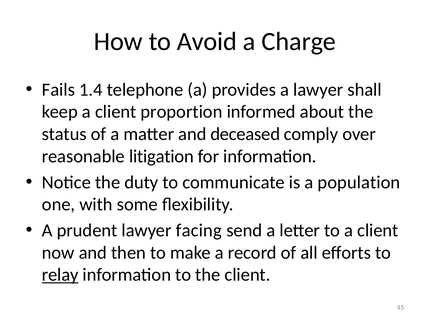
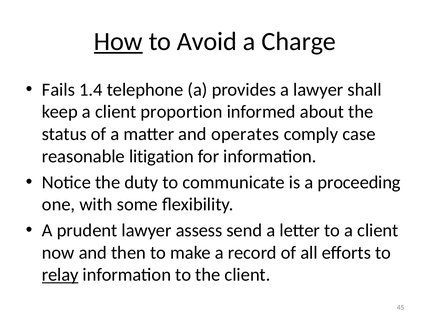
How underline: none -> present (118, 42)
deceased: deceased -> operates (245, 134)
over: over -> case (359, 134)
population: population -> proceeding (359, 183)
facing: facing -> assess (199, 231)
